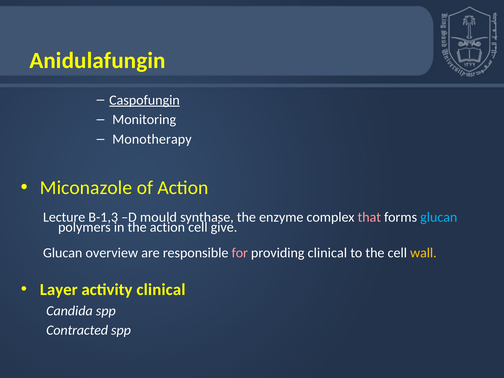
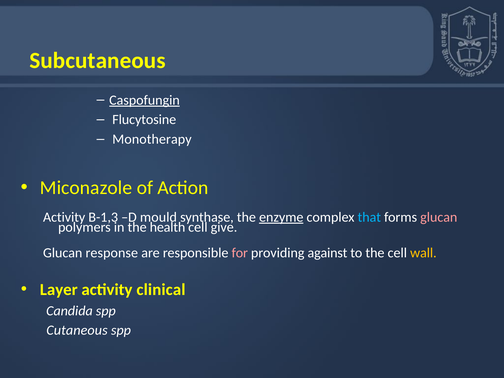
Anidulafungin: Anidulafungin -> Subcutaneous (98, 60)
Monitoring: Monitoring -> Flucytosine (144, 120)
Lecture: Lecture -> Activity (64, 217)
enzyme underline: none -> present (281, 217)
that colour: pink -> light blue (369, 217)
glucan colour: light blue -> pink (439, 217)
the action: action -> health (167, 227)
overview: overview -> response (112, 253)
providing clinical: clinical -> against (327, 253)
Contracted: Contracted -> Cutaneous (77, 330)
